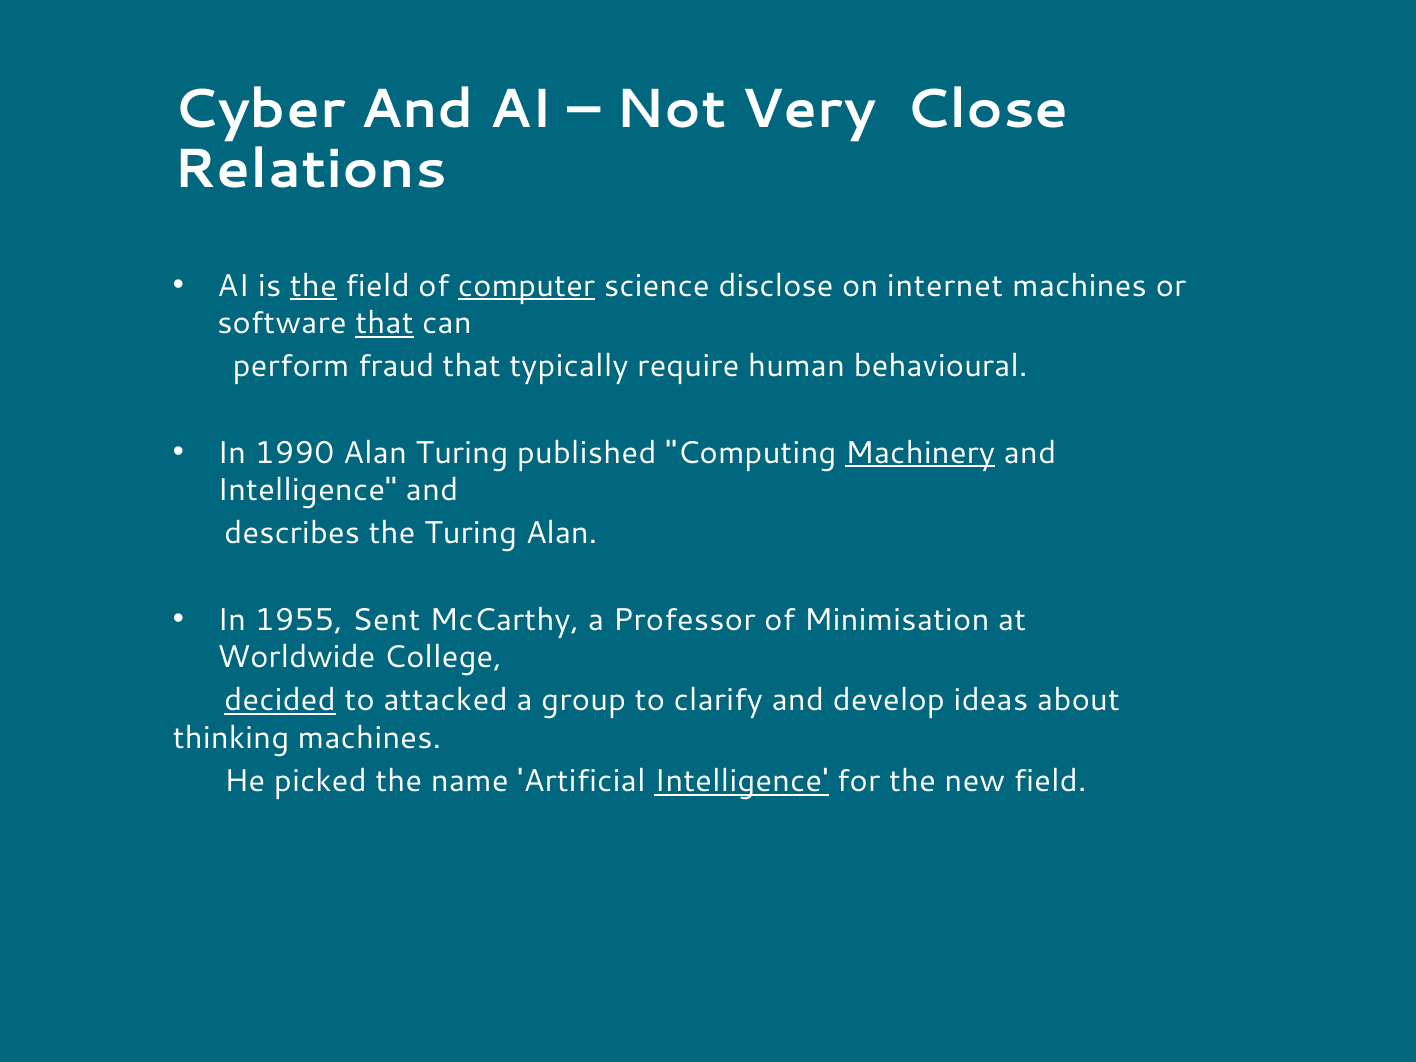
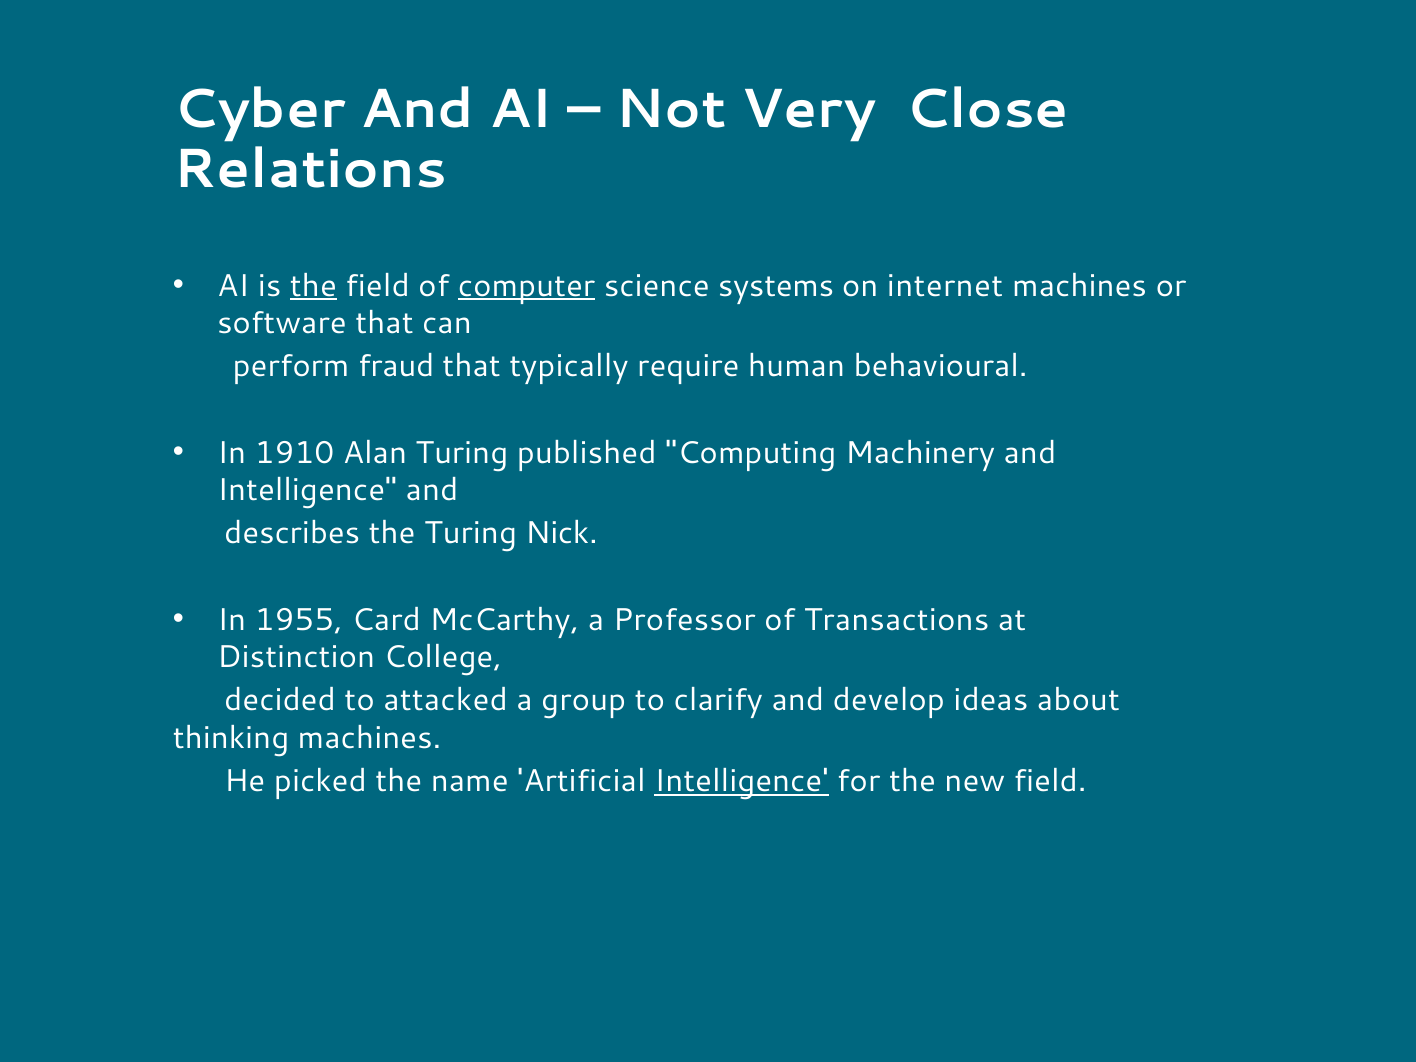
disclose: disclose -> systems (776, 286)
that underline: present -> none (385, 323)
1990: 1990 -> 1910 (295, 453)
Machinery underline: present -> none (920, 453)
Turing Alan: Alan -> Nick (561, 534)
Sent: Sent -> Card (386, 620)
Minimisation: Minimisation -> Transactions (897, 620)
Worldwide: Worldwide -> Distinction (296, 657)
decided underline: present -> none (280, 701)
